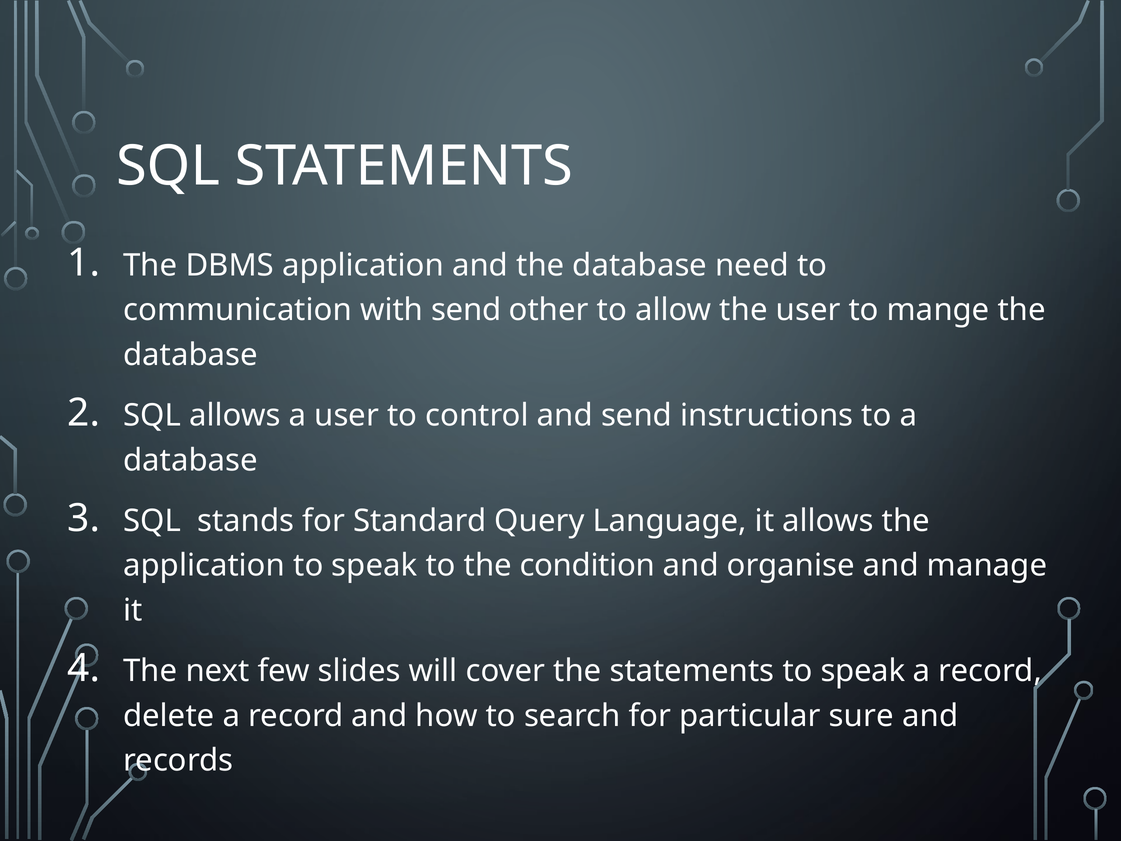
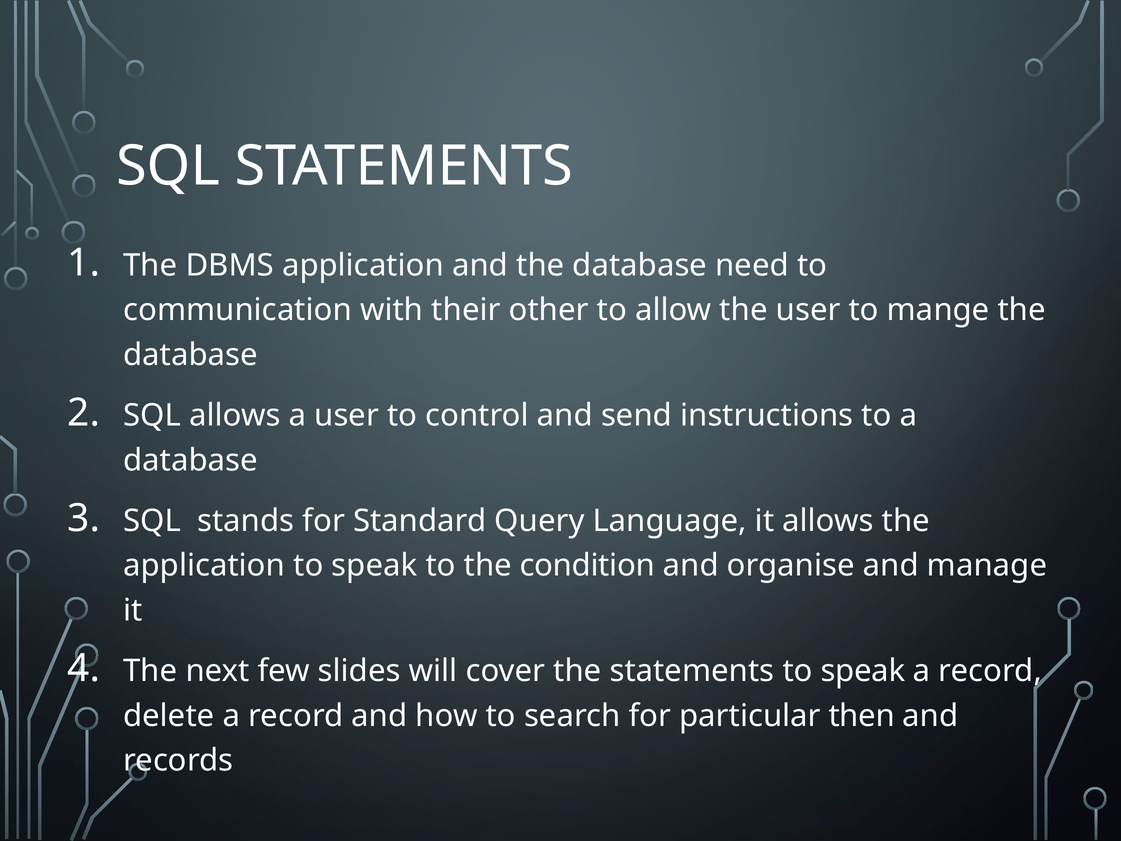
with send: send -> their (466, 310)
sure: sure -> then (862, 716)
